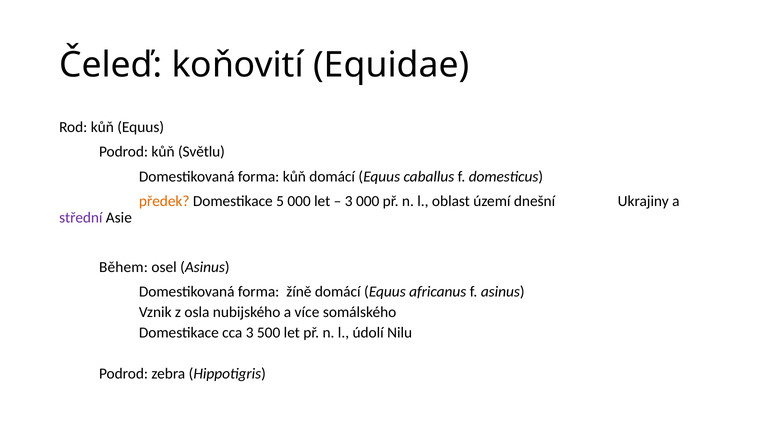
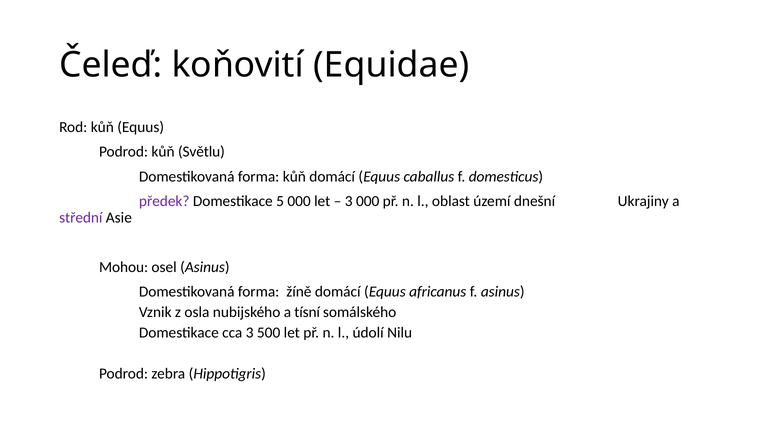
předek colour: orange -> purple (164, 201)
Během: Během -> Mohou (124, 267)
více: více -> tísní (307, 313)
